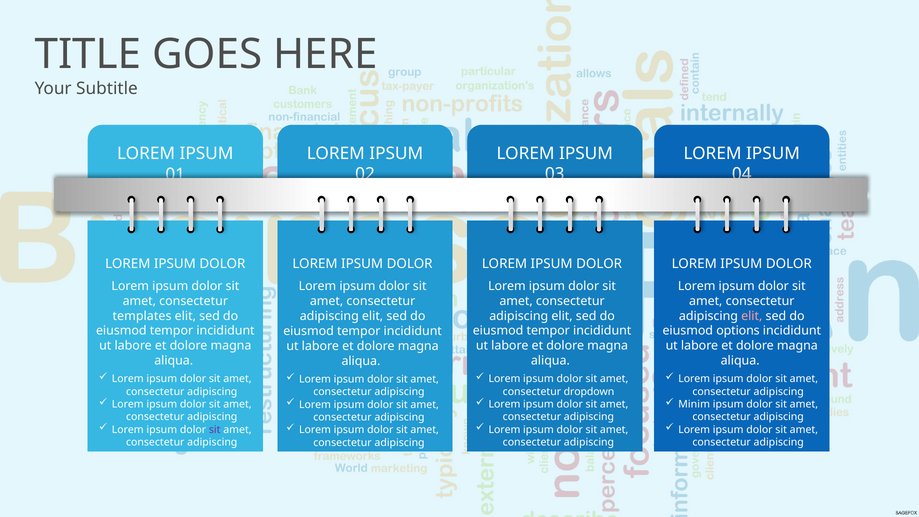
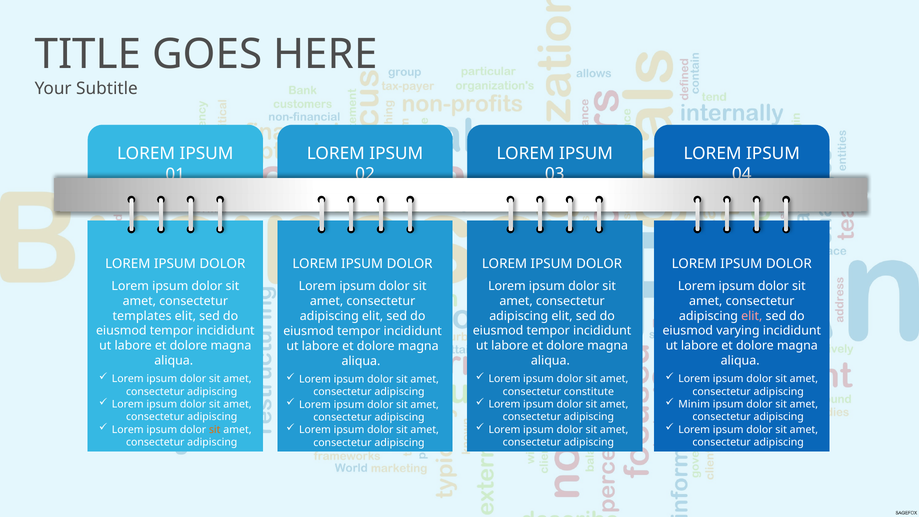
options: options -> varying (738, 331)
dropdown: dropdown -> constitute (589, 392)
sit colour: purple -> orange (215, 430)
